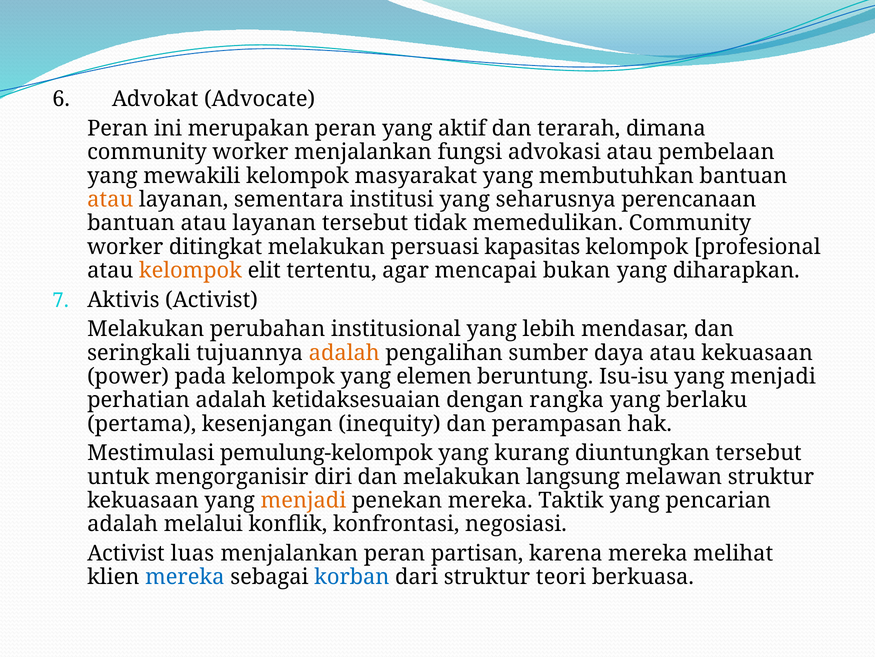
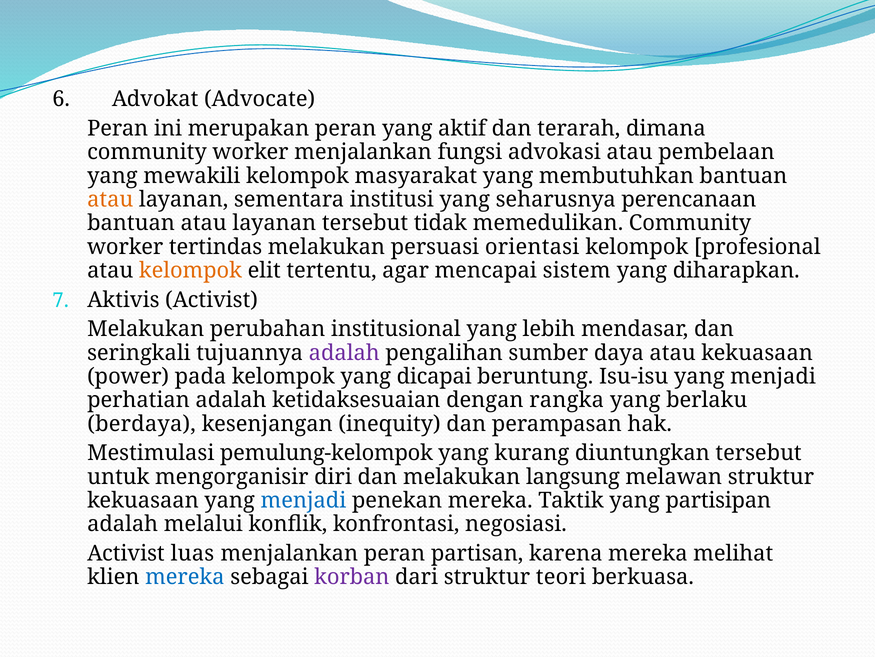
ditingkat: ditingkat -> tertindas (216, 247)
kapasitas: kapasitas -> orientasi (532, 247)
bukan: bukan -> sistem (577, 270)
adalah colour: orange -> purple (344, 352)
elemen: elemen -> dicapai (434, 376)
pertama: pertama -> berdaya (142, 423)
menjadi colour: orange -> blue (303, 500)
pencarian: pencarian -> partisipan (718, 500)
korban colour: blue -> purple (352, 576)
